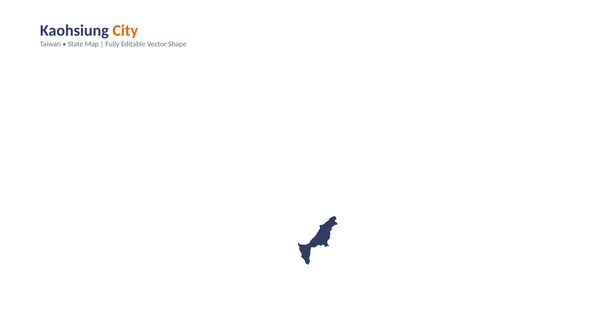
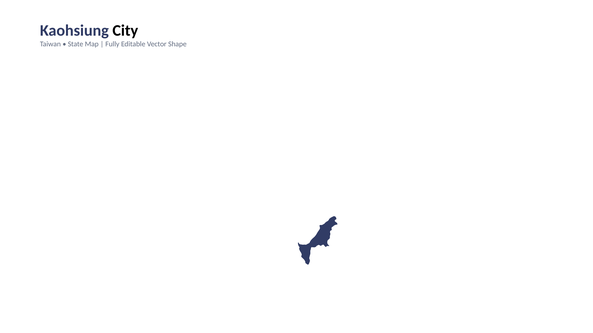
City colour: orange -> black (125, 31)
